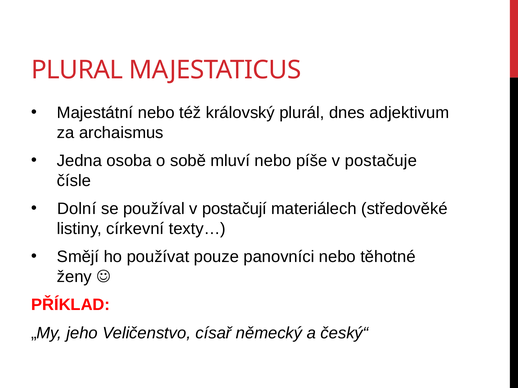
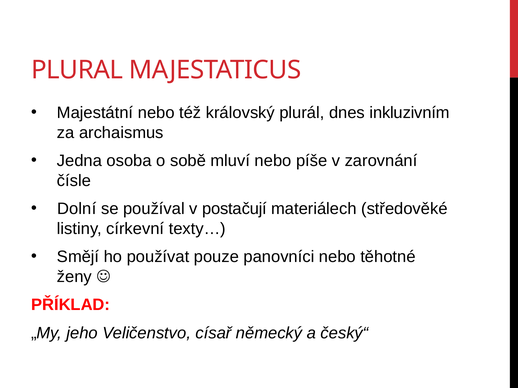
adjektivum: adjektivum -> inkluzivním (410, 113)
postačuje: postačuje -> zarovnání (381, 161)
